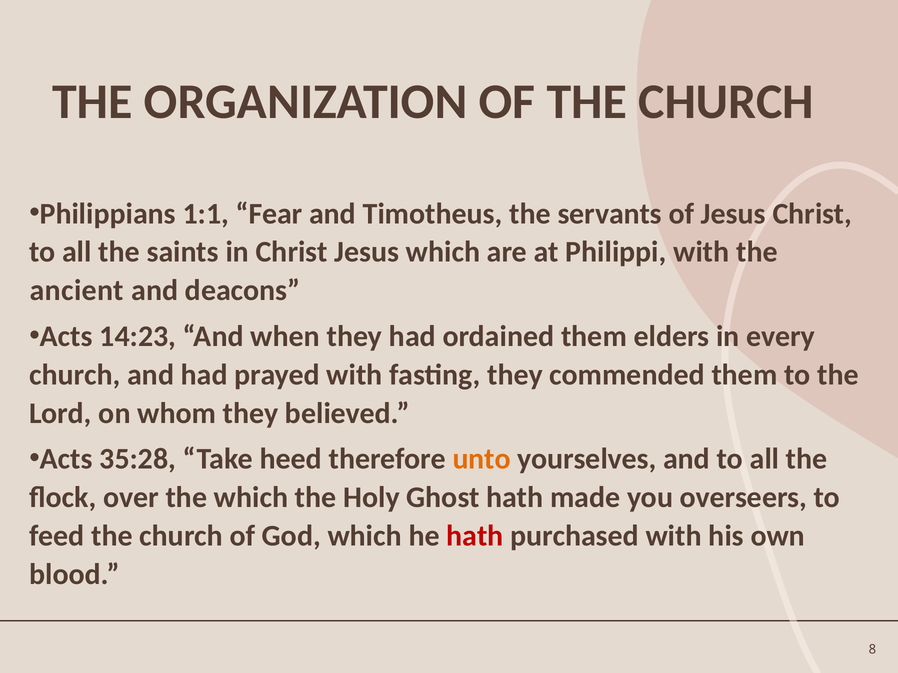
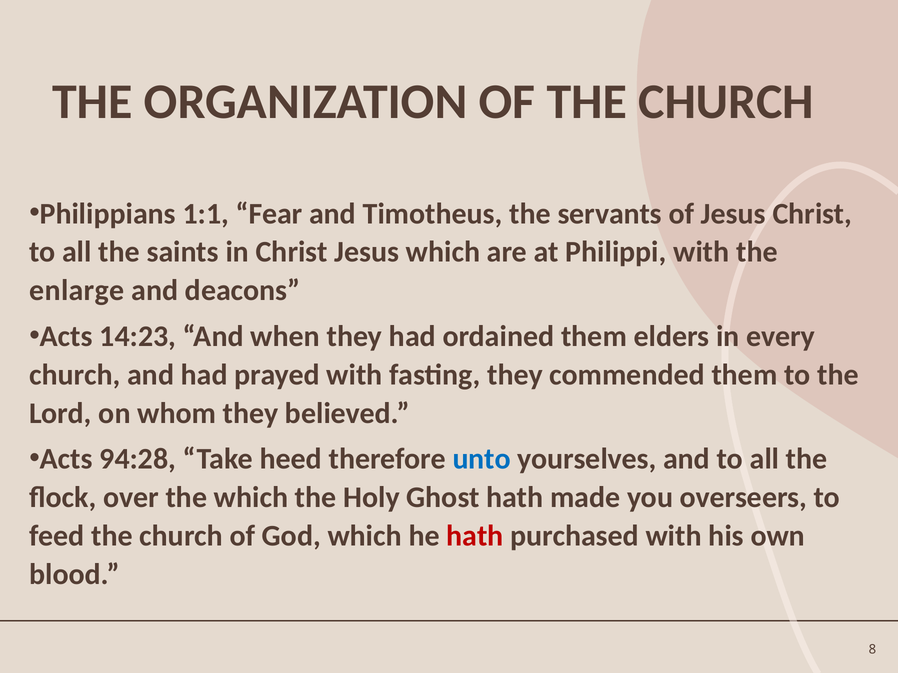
ancient: ancient -> enlarge (77, 291)
35:28: 35:28 -> 94:28 (138, 459)
unto colour: orange -> blue (482, 459)
